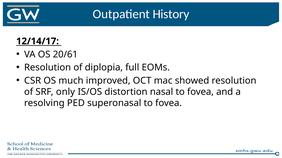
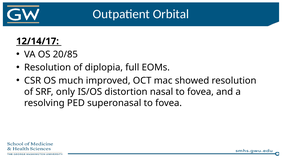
History: History -> Orbital (171, 14)
20/61: 20/61 -> 20/85 (65, 55)
